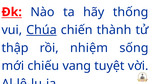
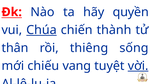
thống: thống -> quyền (131, 12)
thập: thập -> thân (15, 48)
nhiệm: nhiệm -> thiêng (89, 48)
vời underline: none -> present (138, 66)
